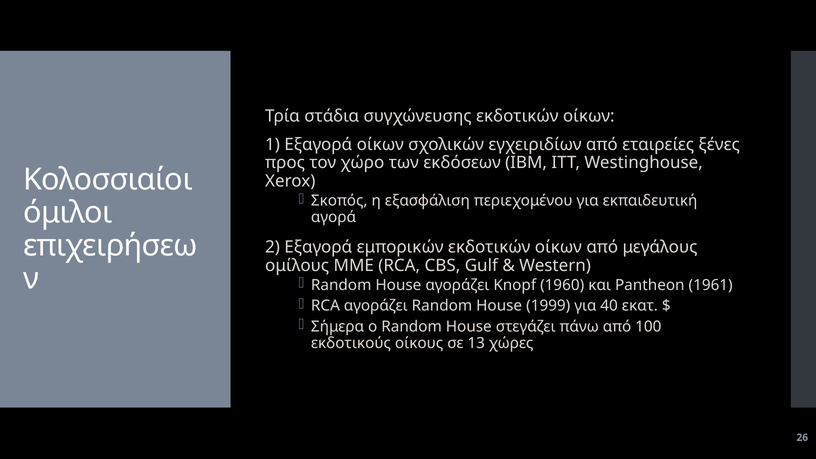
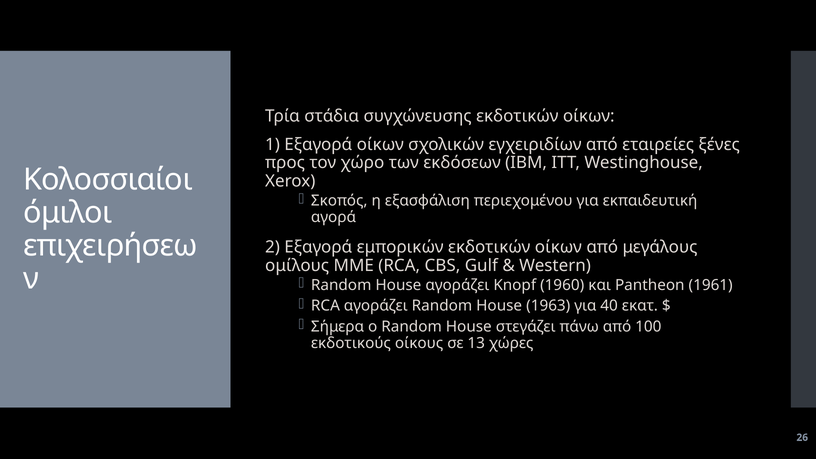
1999: 1999 -> 1963 (548, 306)
